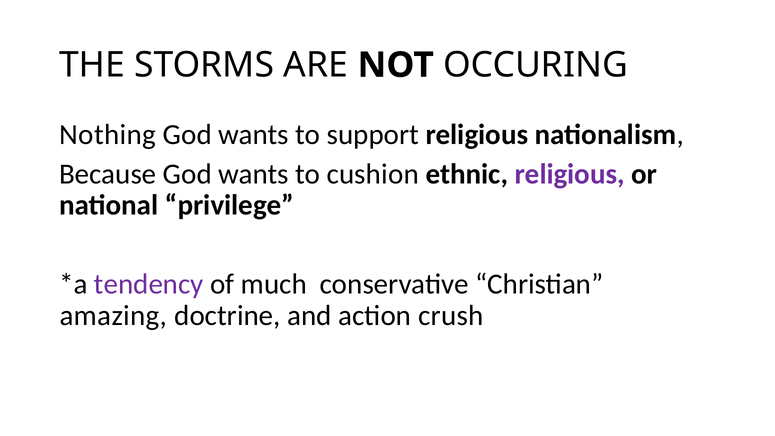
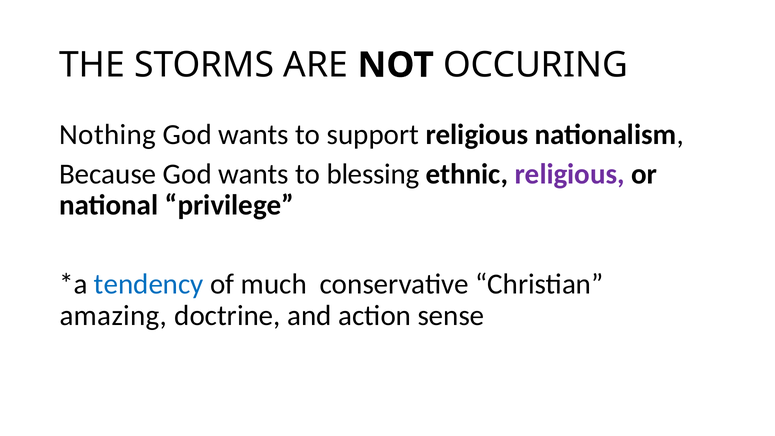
cushion: cushion -> blessing (373, 174)
tendency colour: purple -> blue (149, 284)
crush: crush -> sense (451, 316)
